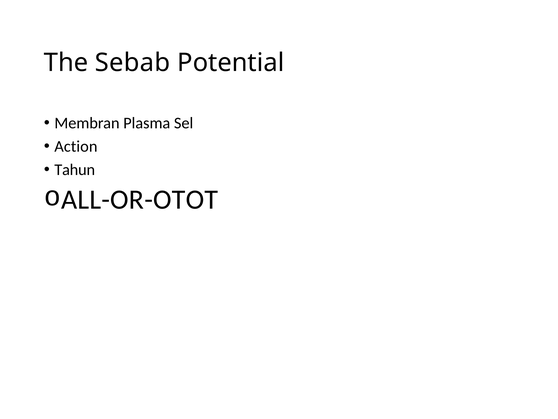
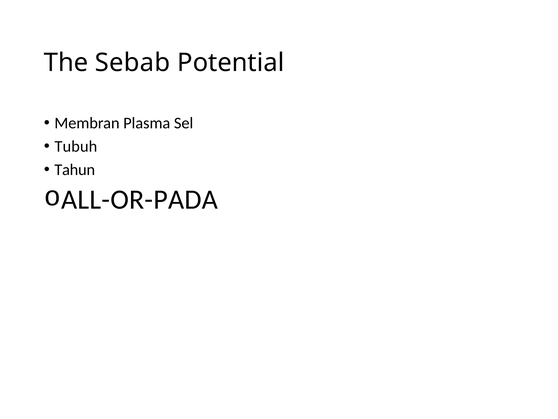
Action: Action -> Tubuh (76, 146)
ALL-OR-OTOT: ALL-OR-OTOT -> ALL-OR-PADA (140, 199)
